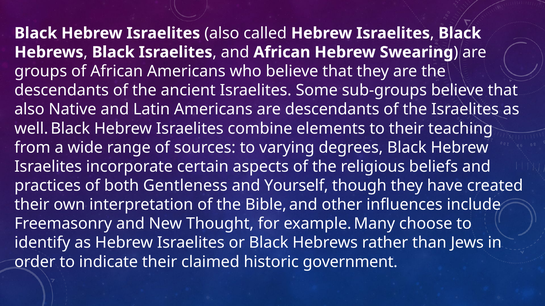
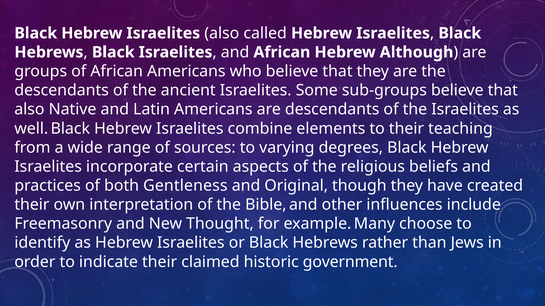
Swearing: Swearing -> Although (417, 52)
Yourself: Yourself -> Original (296, 186)
